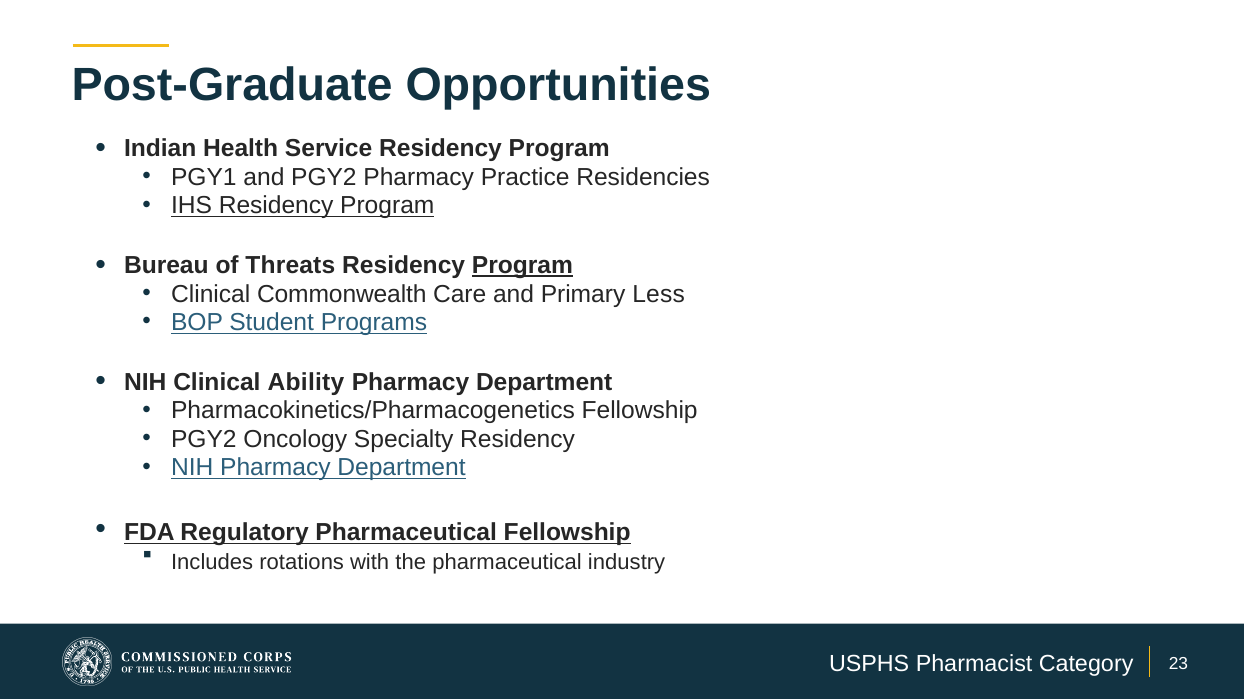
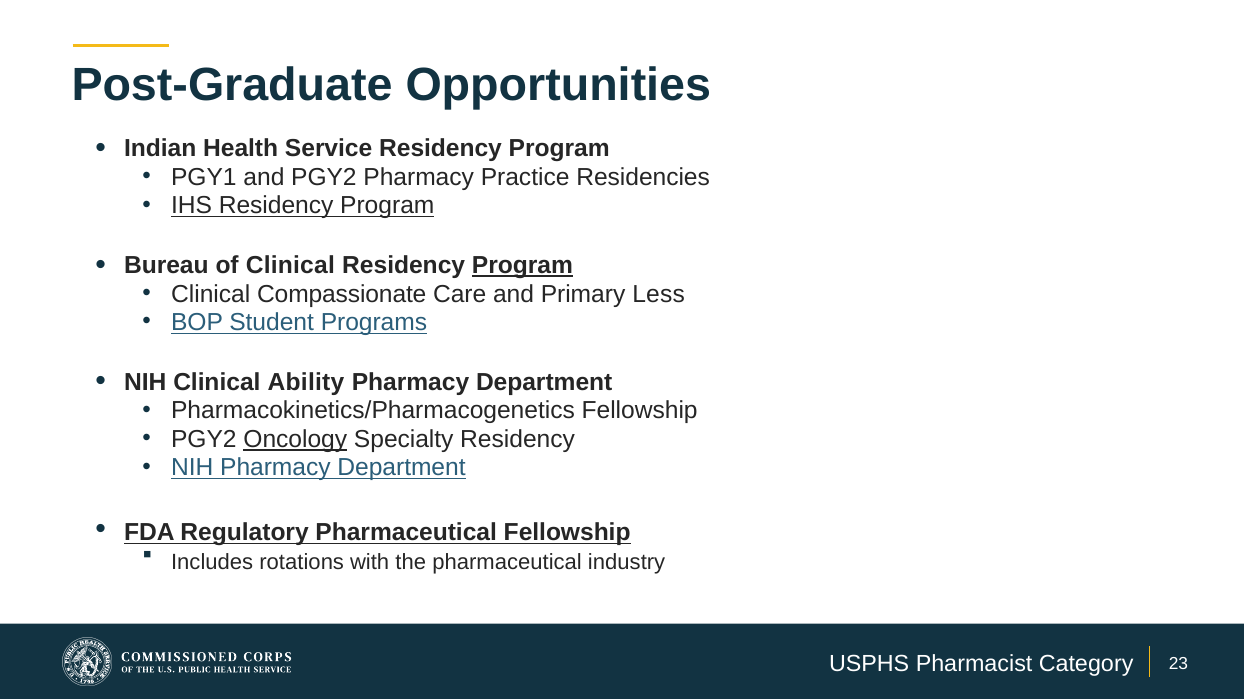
of Threats: Threats -> Clinical (290, 266)
Commonwealth: Commonwealth -> Compassionate (342, 294)
Oncology underline: none -> present (295, 440)
